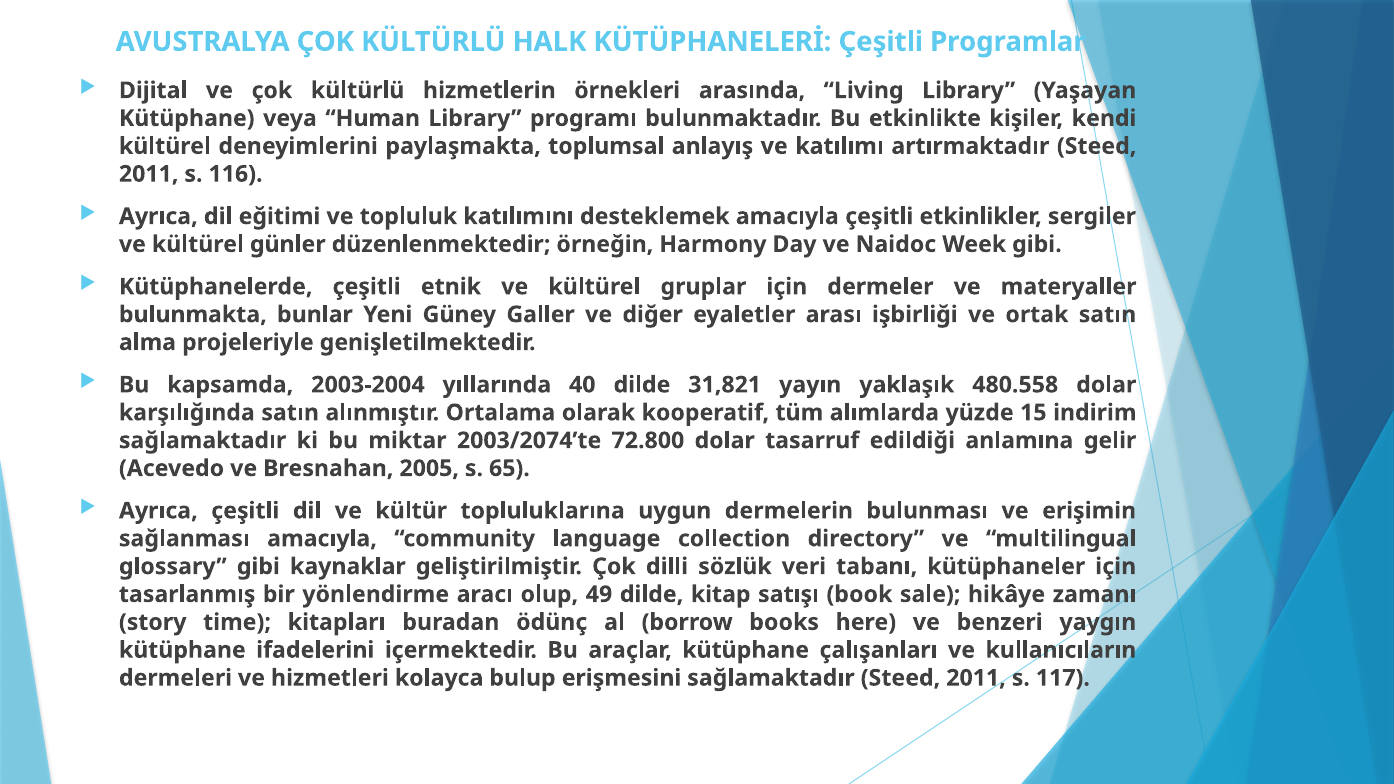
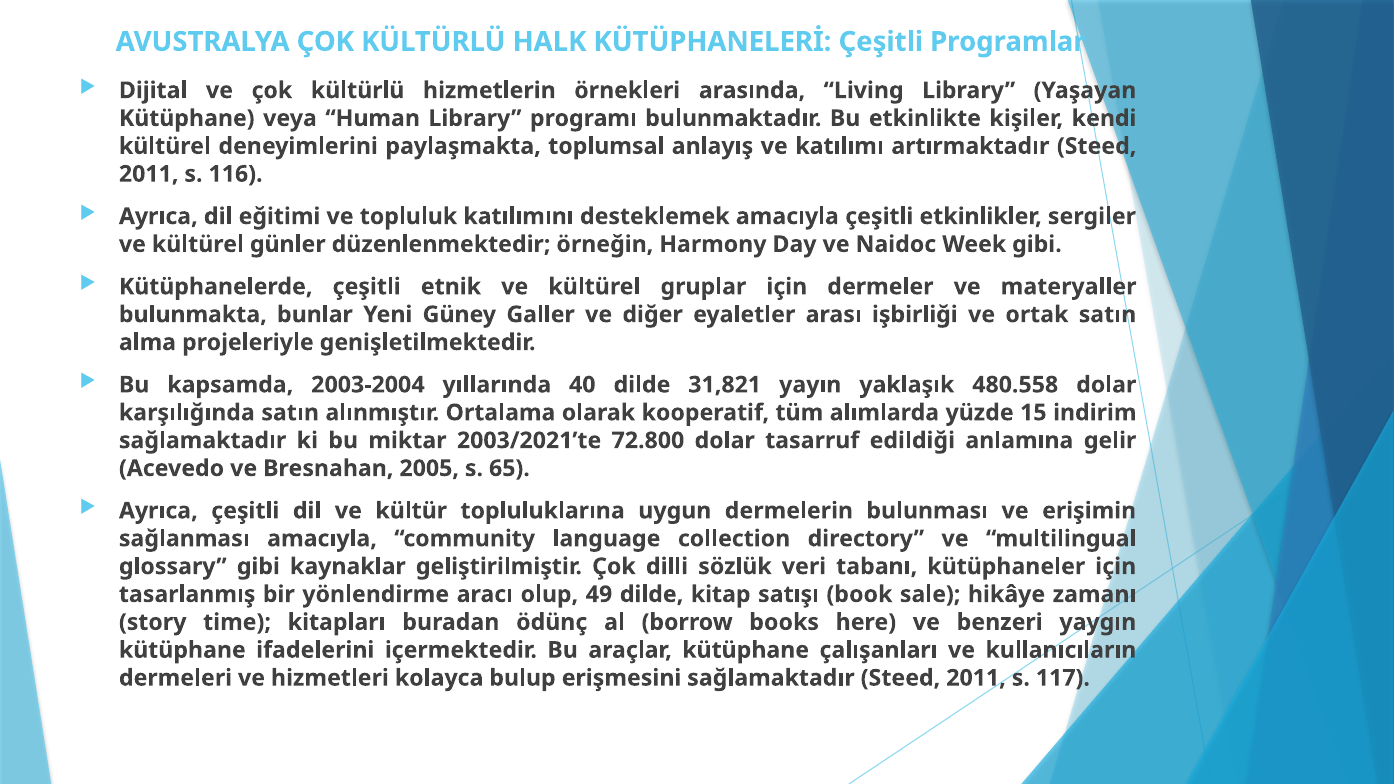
2003/2074’te: 2003/2074’te -> 2003/2021’te (529, 441)
